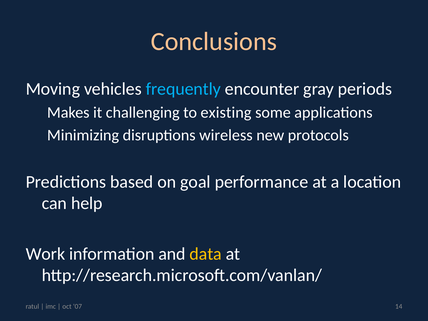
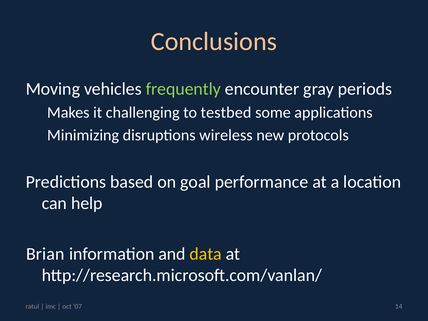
frequently colour: light blue -> light green (183, 89)
existing: existing -> testbed (226, 113)
Work: Work -> Brian (45, 254)
